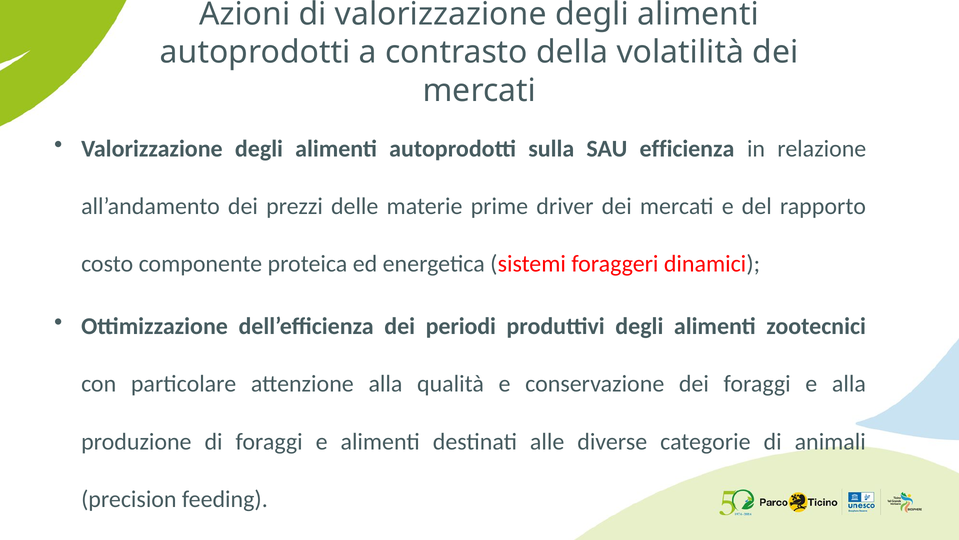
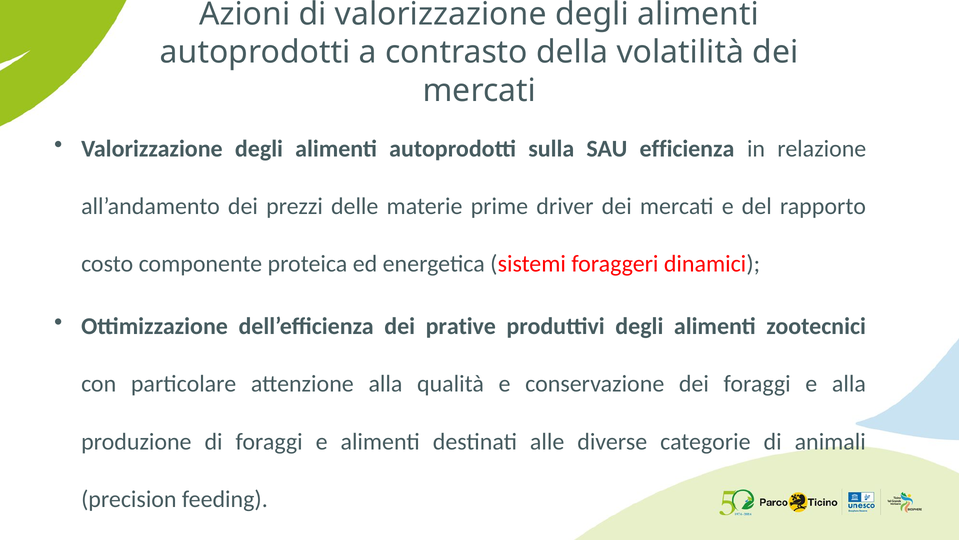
periodi: periodi -> prative (461, 326)
